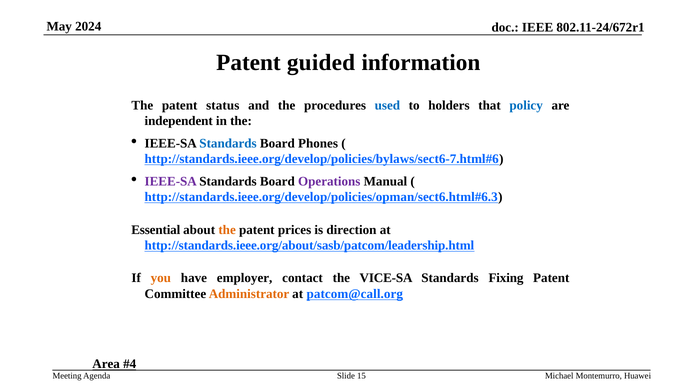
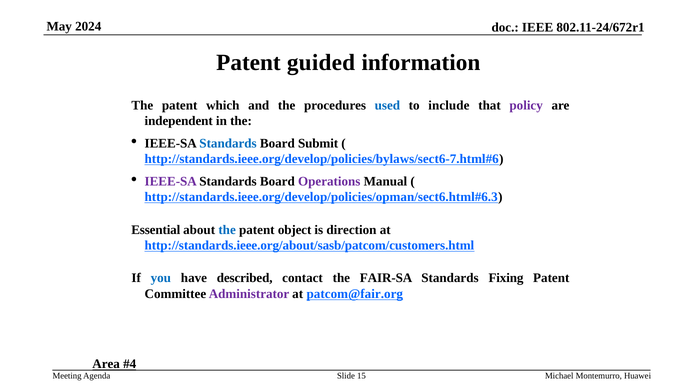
status: status -> which (223, 105)
holders: holders -> include (449, 105)
policy colour: blue -> purple (526, 105)
Phones: Phones -> Submit (318, 143)
the colour: orange -> blue (227, 230)
prices: prices -> object (295, 230)
http://standards.ieee.org/about/sasb/patcom/leadership.html: http://standards.ieee.org/about/sasb/patcom/leadership.html -> http://standards.ieee.org/about/sasb/patcom/customers.html (309, 245)
you colour: orange -> blue (161, 278)
employer: employer -> described (245, 278)
VICE-SA: VICE-SA -> FAIR-SA (386, 278)
Administrator colour: orange -> purple (249, 294)
patcom@call.org: patcom@call.org -> patcom@fair.org (355, 294)
